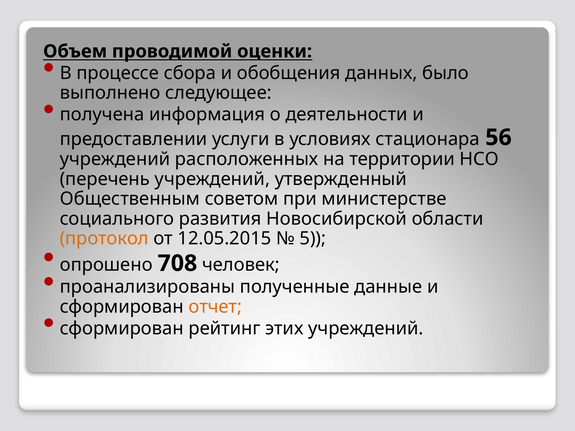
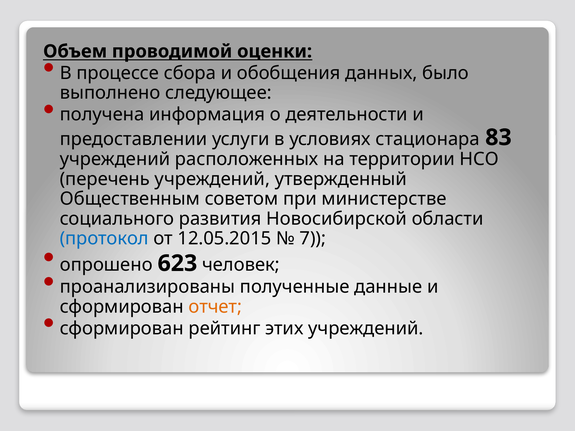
56: 56 -> 83 (498, 138)
протокол colour: orange -> blue (104, 239)
5: 5 -> 7 (313, 239)
708: 708 -> 623 (177, 263)
